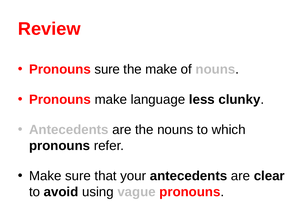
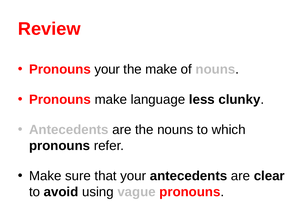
Pronouns sure: sure -> your (107, 69)
